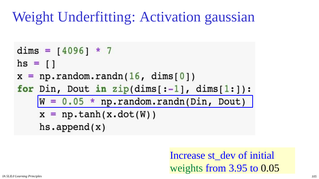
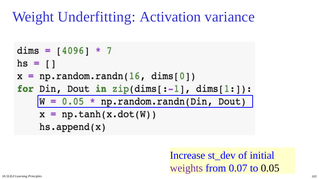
gaussian: gaussian -> variance (230, 17)
weights colour: green -> purple (186, 168)
3.95: 3.95 -> 0.07 (238, 168)
